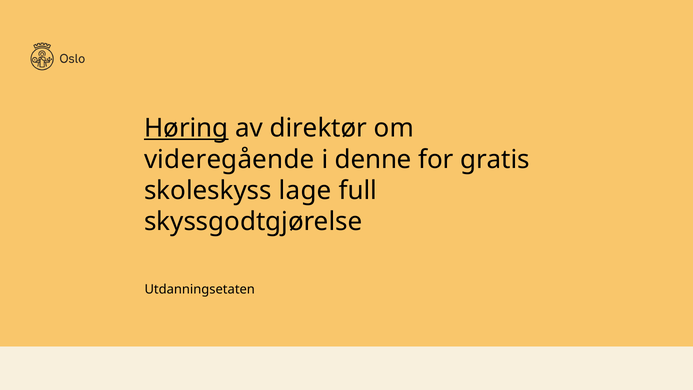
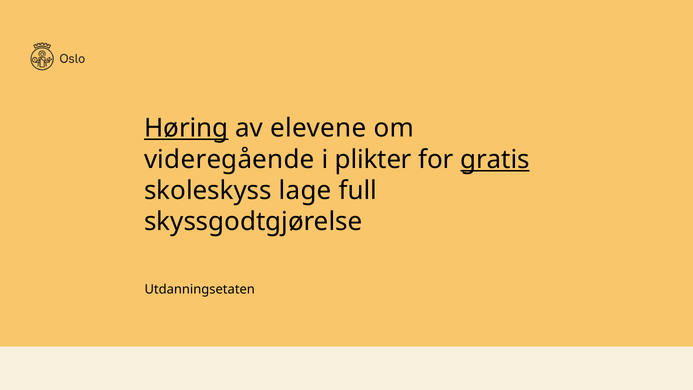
direktør: direktør -> elevene (318, 128)
denne: denne -> plikter (373, 159)
gratis underline: none -> present (495, 159)
